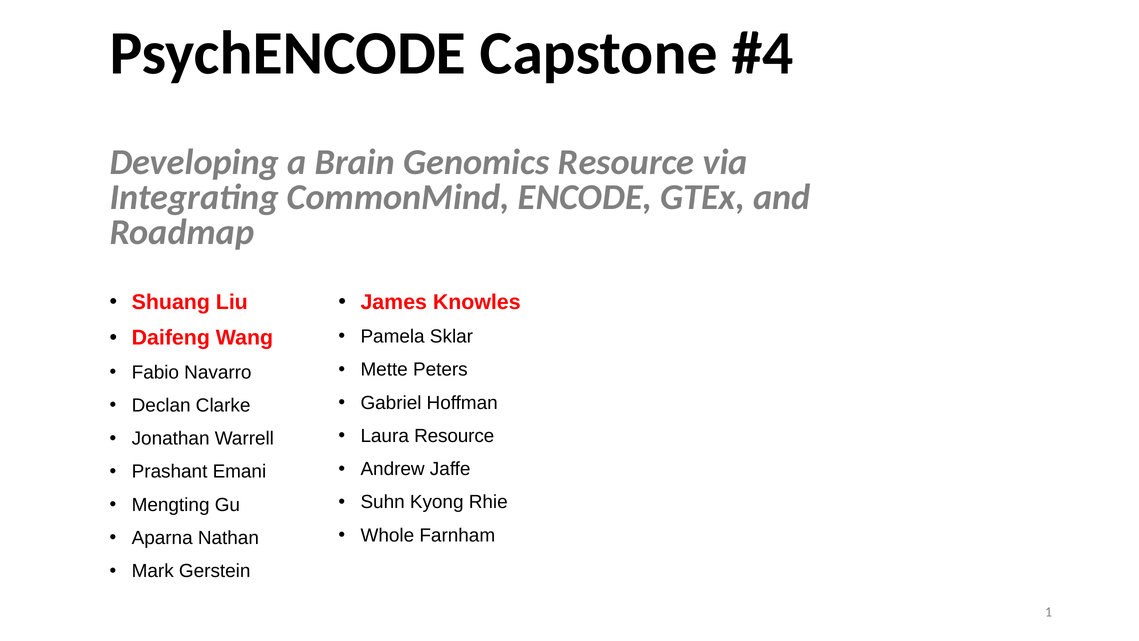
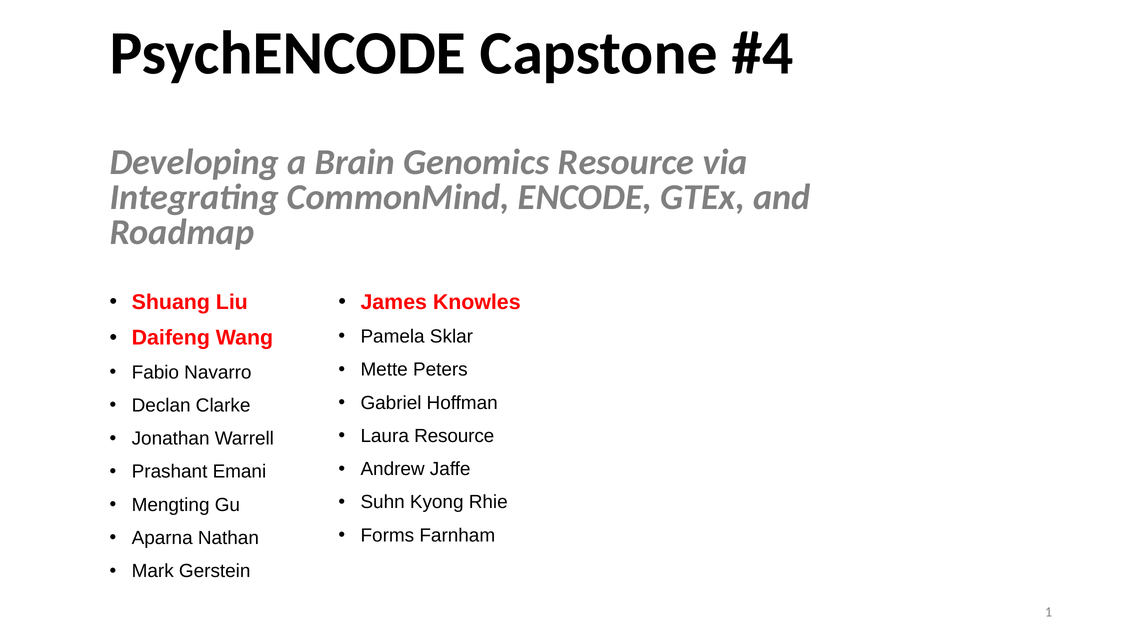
Whole: Whole -> Forms (387, 535)
